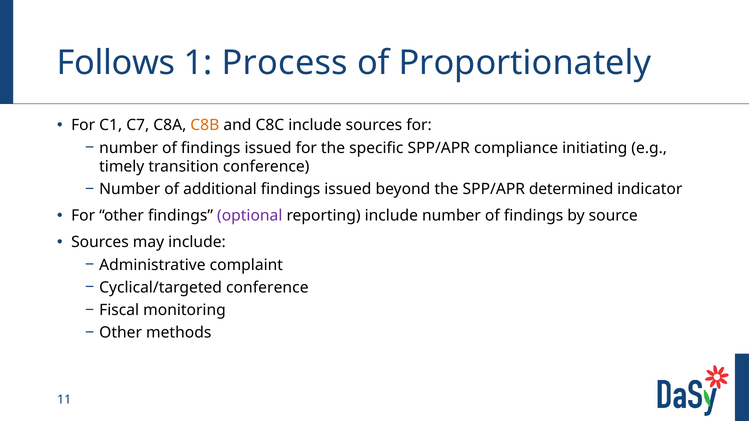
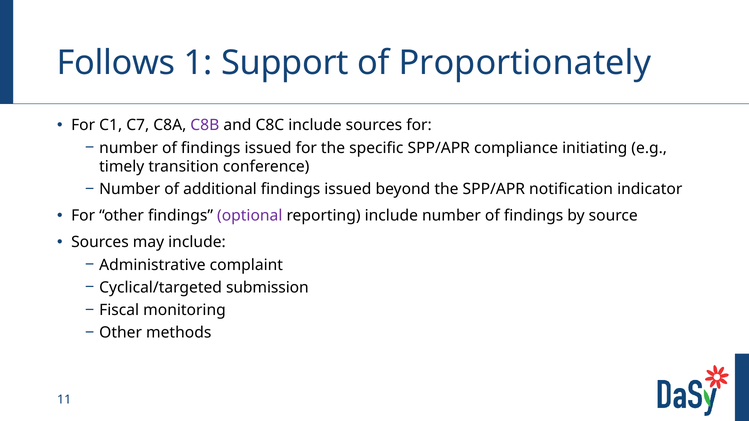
Process: Process -> Support (285, 63)
C8B colour: orange -> purple (205, 125)
determined: determined -> notification (571, 189)
Cyclical/targeted conference: conference -> submission (267, 288)
